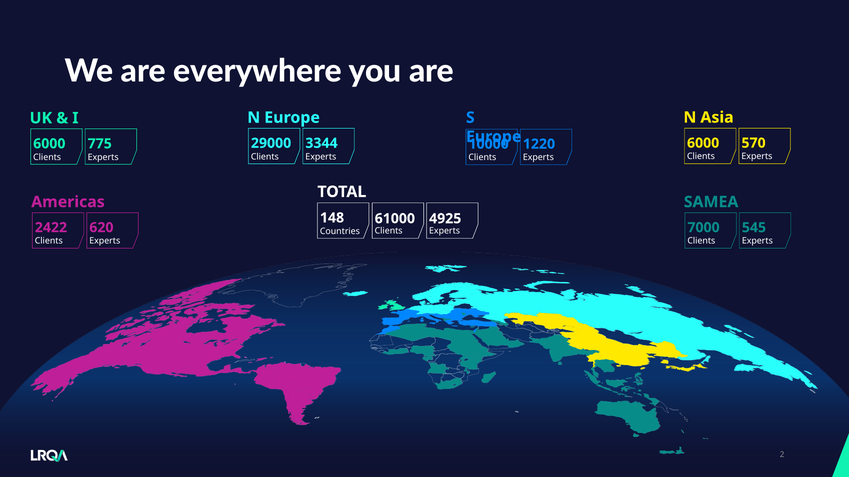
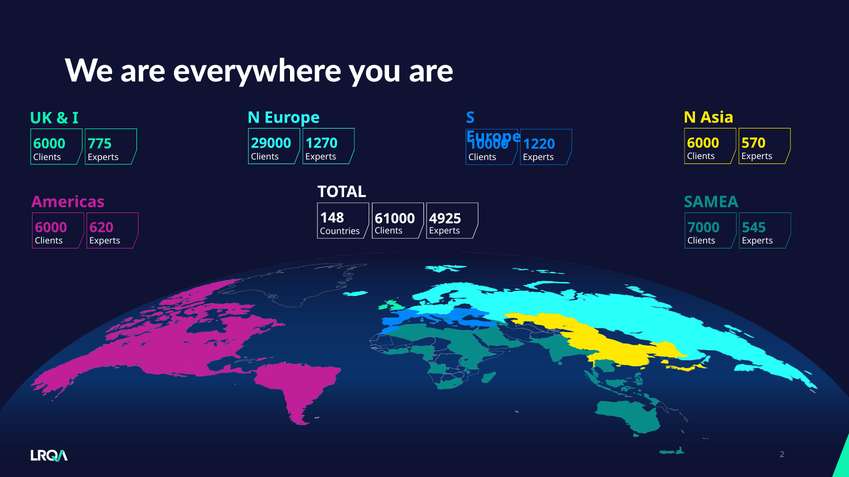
3344: 3344 -> 1270 (321, 143)
2422: 2422 -> 6000 (51, 228)
